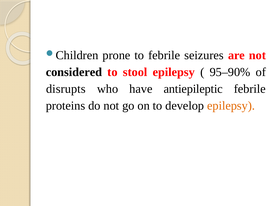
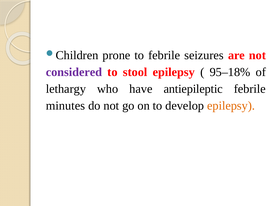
considered colour: black -> purple (74, 72)
95–90%: 95–90% -> 95–18% (230, 72)
disrupts: disrupts -> lethargy (66, 89)
proteins: proteins -> minutes (66, 106)
